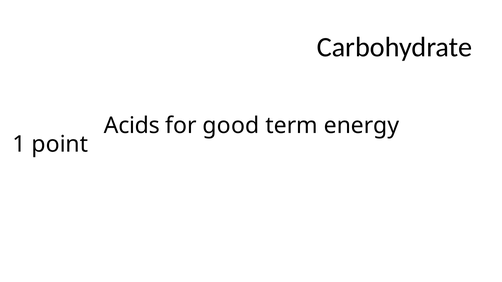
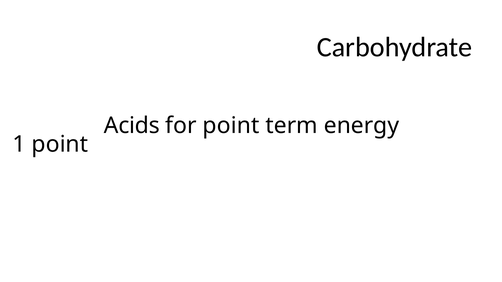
for good: good -> point (231, 126)
